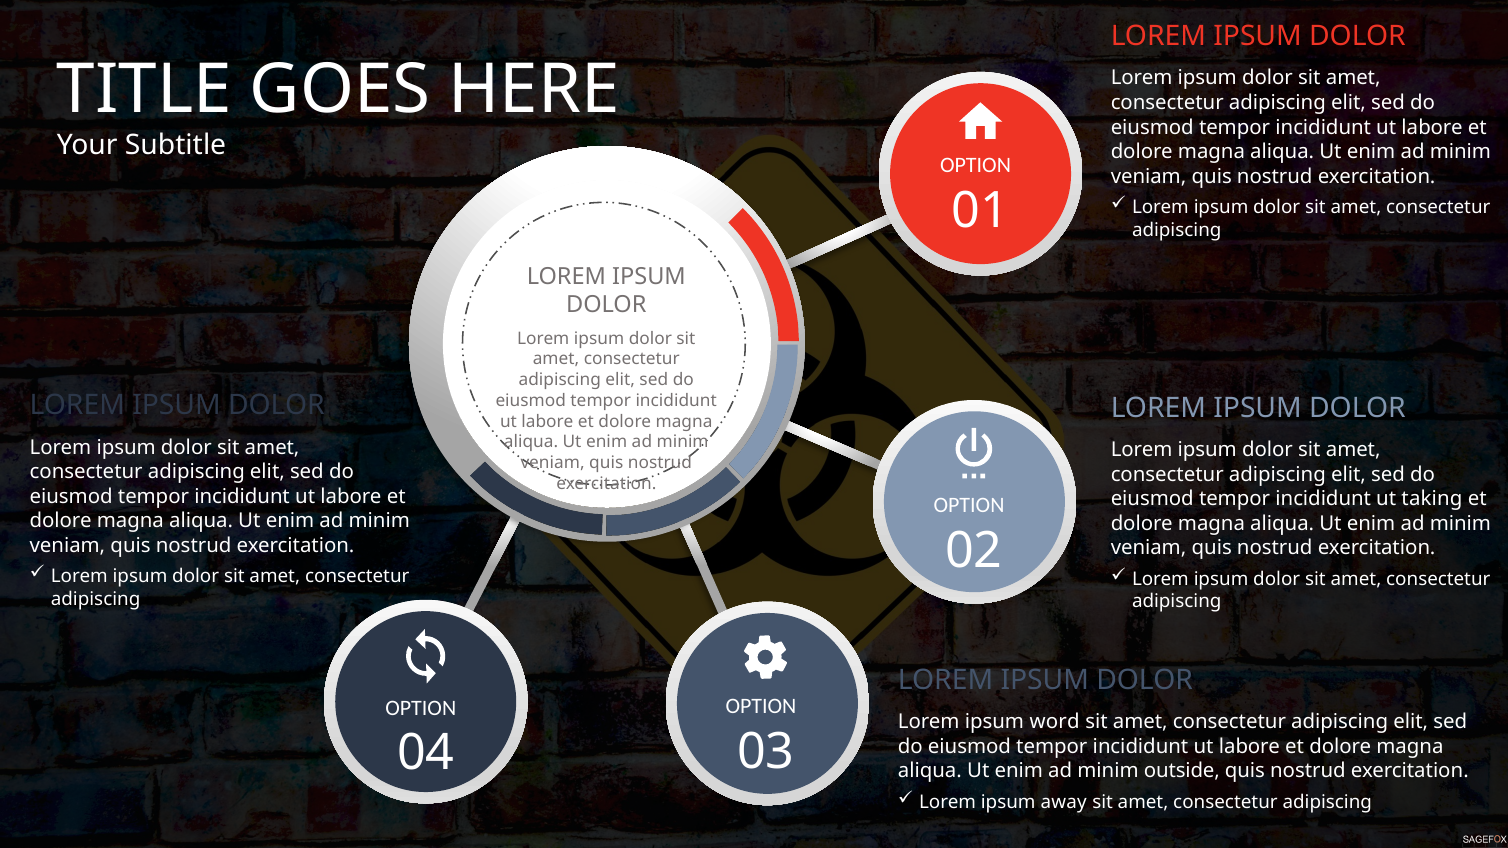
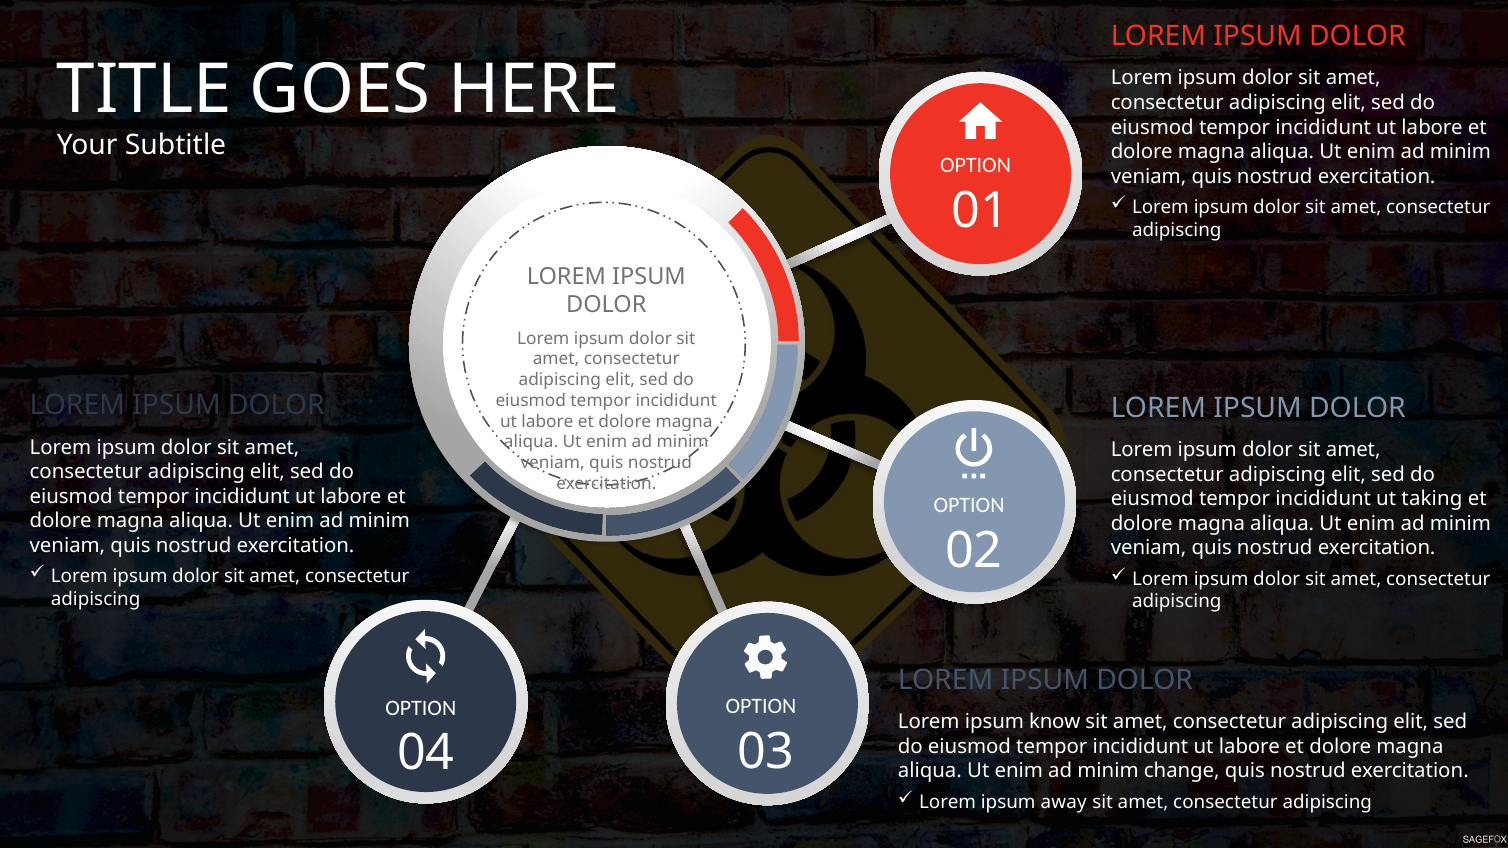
word: word -> know (1055, 722)
outside: outside -> change (1182, 771)
